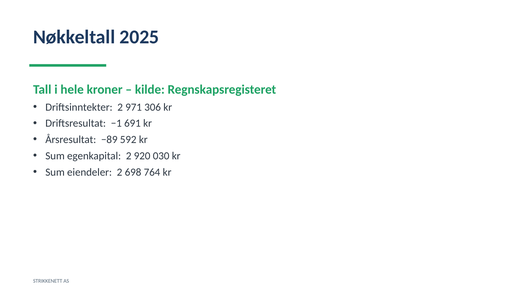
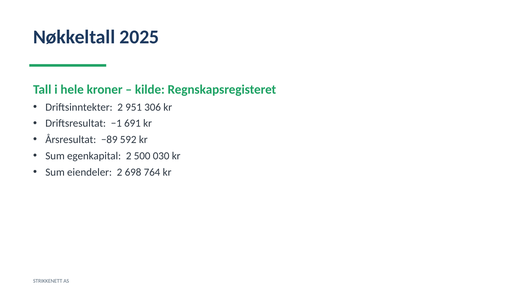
971: 971 -> 951 (134, 107)
920: 920 -> 500 (142, 156)
